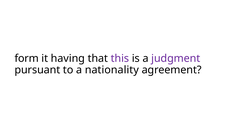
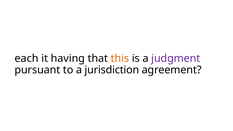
form: form -> each (27, 58)
this colour: purple -> orange (120, 58)
nationality: nationality -> jurisdiction (112, 70)
